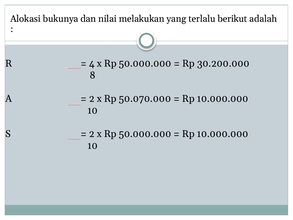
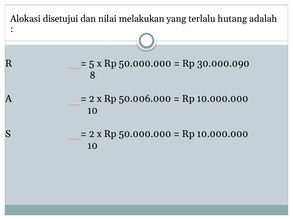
bukunya: bukunya -> disetujui (61, 19)
berikut: berikut -> hutang (232, 19)
4: 4 -> 5 (92, 63)
30.200.000: 30.200.000 -> 30.000.090 (223, 63)
50.070.000: 50.070.000 -> 50.006.000 (145, 99)
